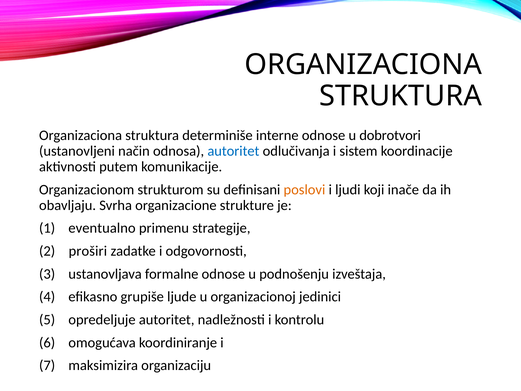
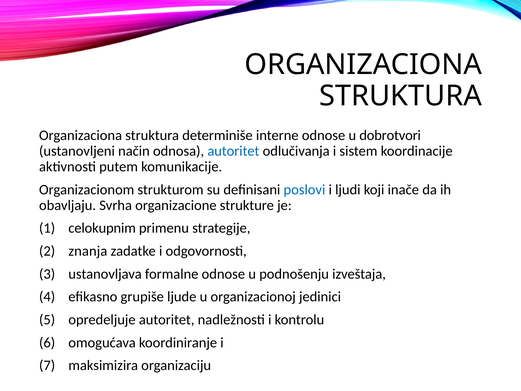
poslovi colour: orange -> blue (304, 190)
eventualno: eventualno -> celokupnim (102, 228)
proširi: proširi -> znanja (88, 251)
